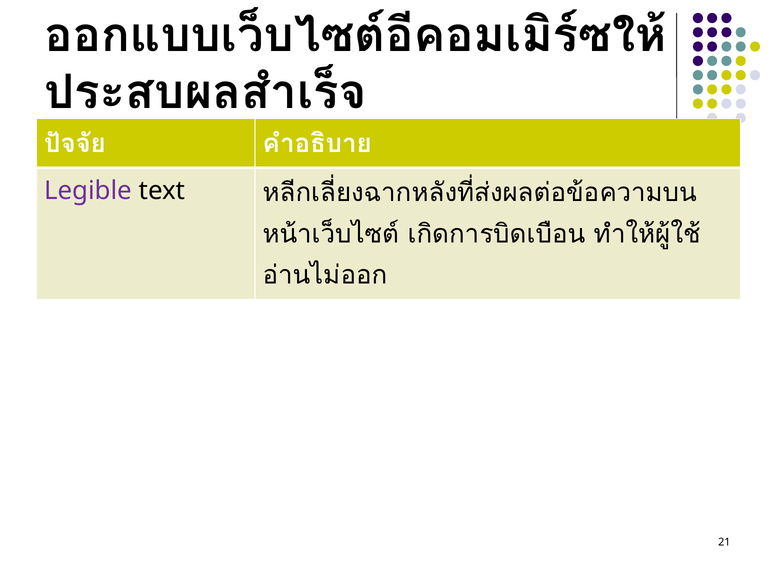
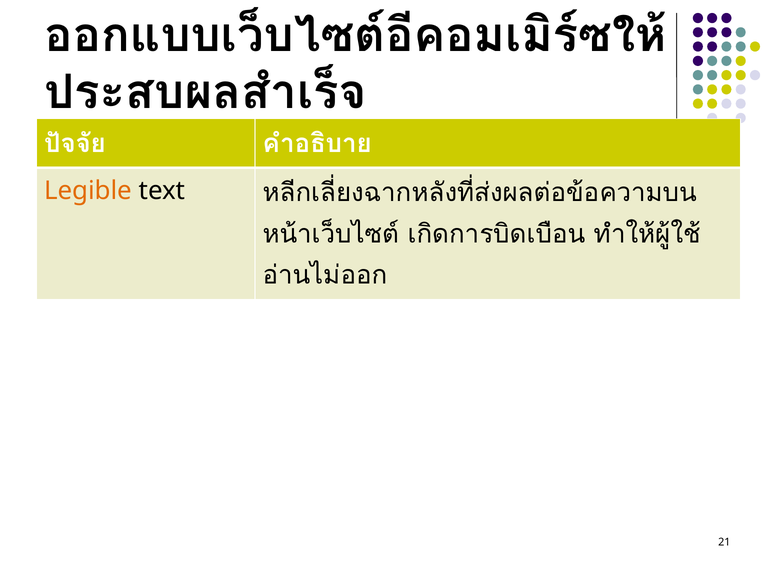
Legible colour: purple -> orange (88, 191)
